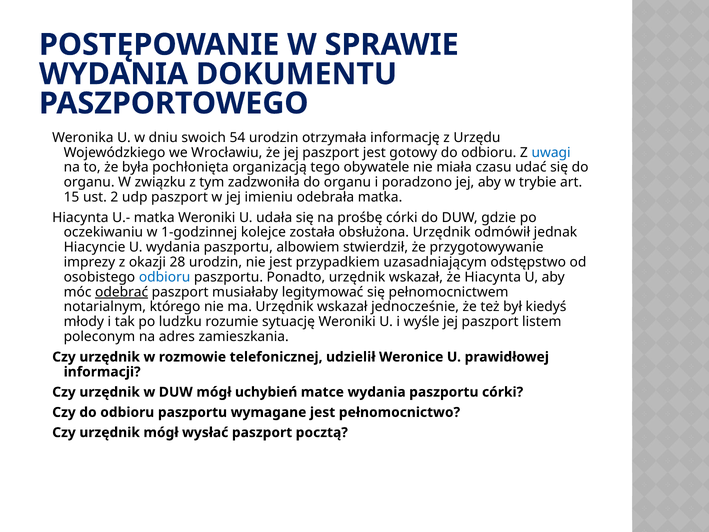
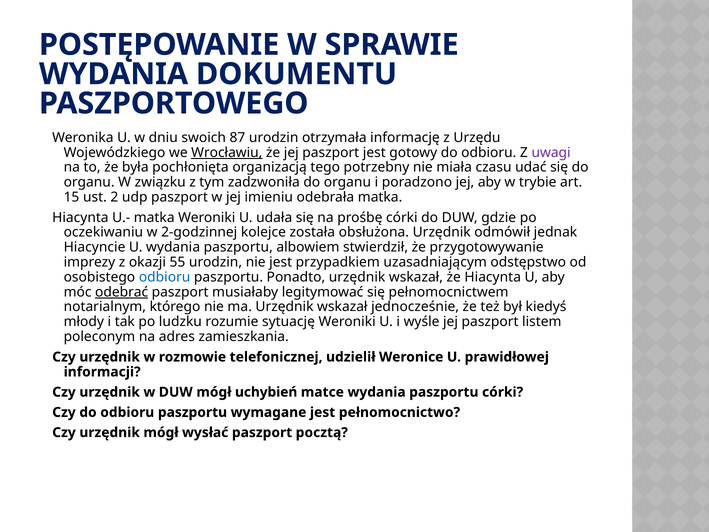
54: 54 -> 87 (237, 138)
Wrocławiu underline: none -> present (227, 152)
uwagi colour: blue -> purple (551, 152)
obywatele: obywatele -> potrzebny (376, 167)
1-godzinnej: 1-godzinnej -> 2-godzinnej (199, 232)
28: 28 -> 55 (177, 262)
